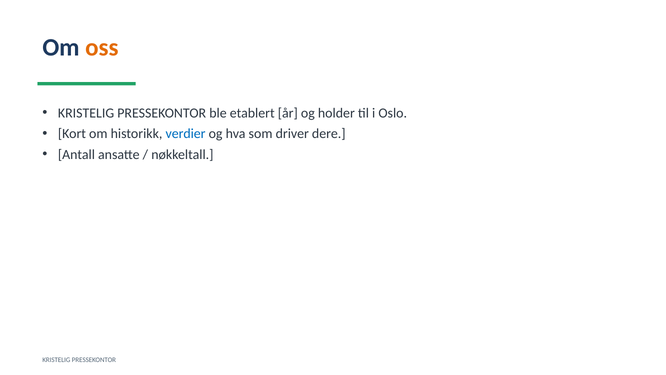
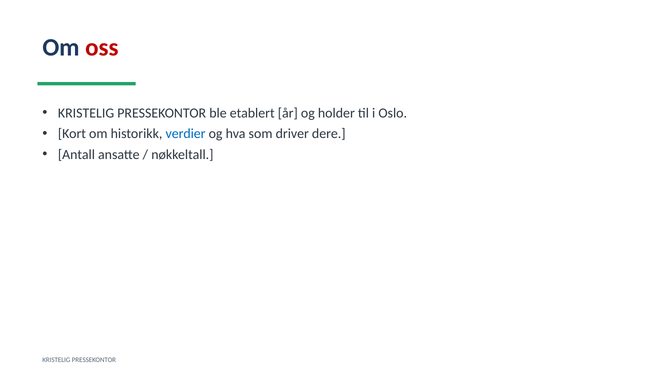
oss colour: orange -> red (102, 48)
